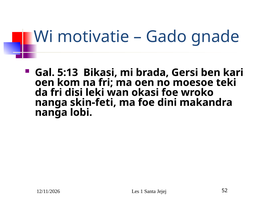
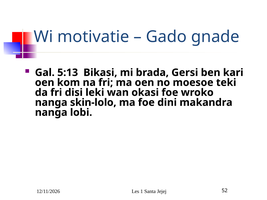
skin-feti: skin-feti -> skin-lolo (93, 103)
